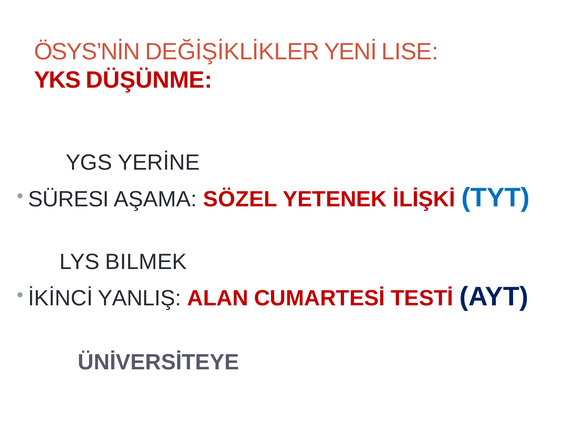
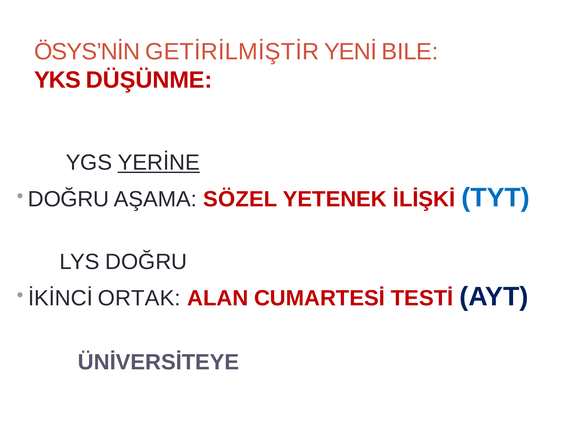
DEĞİŞİKLİKLER: DEĞİŞİKLİKLER -> GETİRİLMİŞTİR (232, 52)
LISE: LISE -> BILE (410, 52)
YERİNE underline: none -> present (159, 163)
SÜRESI: SÜRESI -> DOĞRU (69, 199)
LYS BILMEK: BILMEK -> DOĞRU (146, 262)
YANLIŞ: YANLIŞ -> ORTAK (139, 298)
